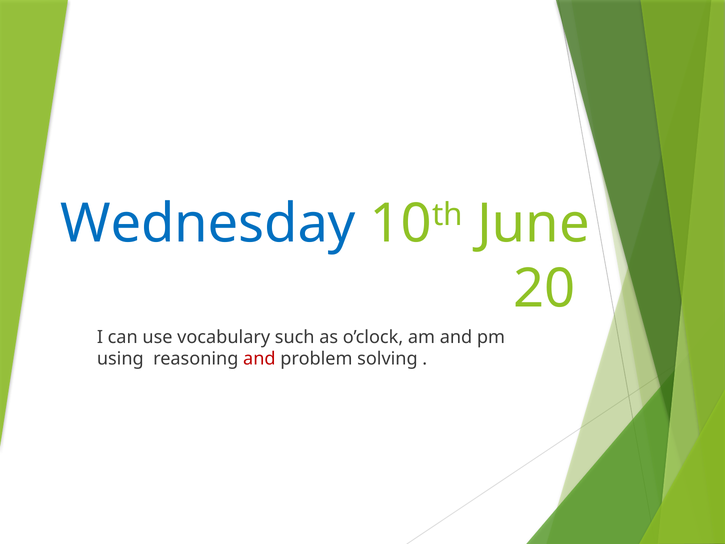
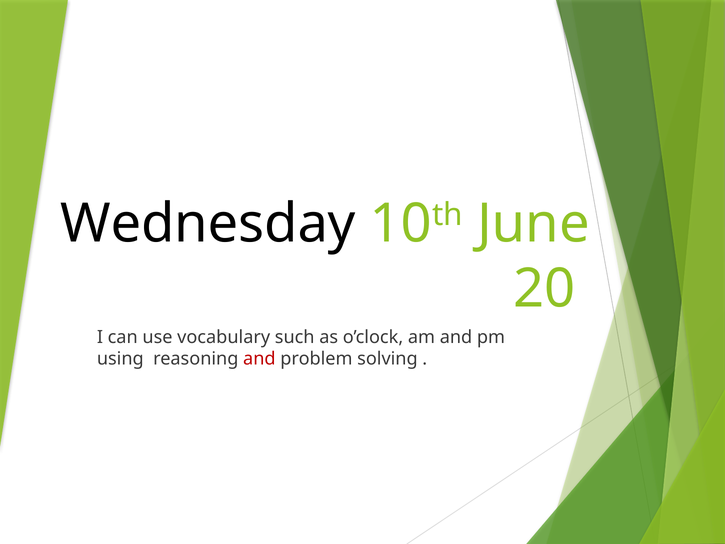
Wednesday colour: blue -> black (208, 223)
